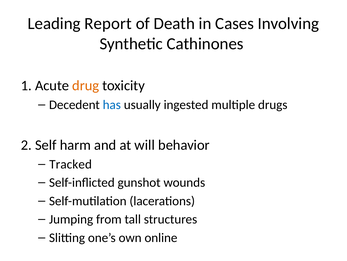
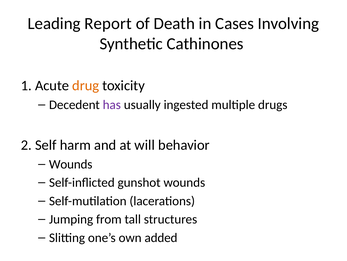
has colour: blue -> purple (112, 105)
Tracked: Tracked -> Wounds (71, 164)
online: online -> added (161, 237)
